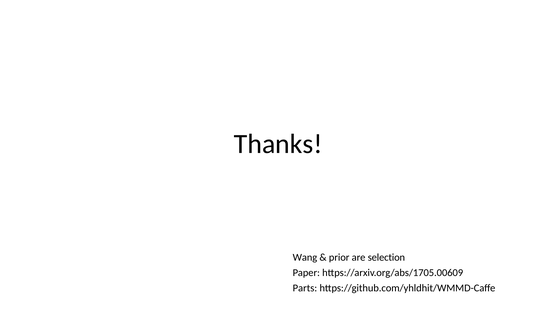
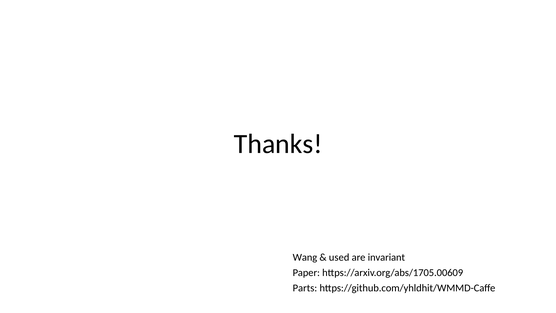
prior: prior -> used (339, 257)
selection: selection -> invariant (386, 257)
